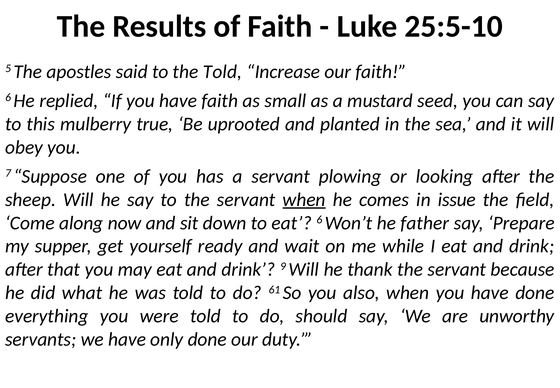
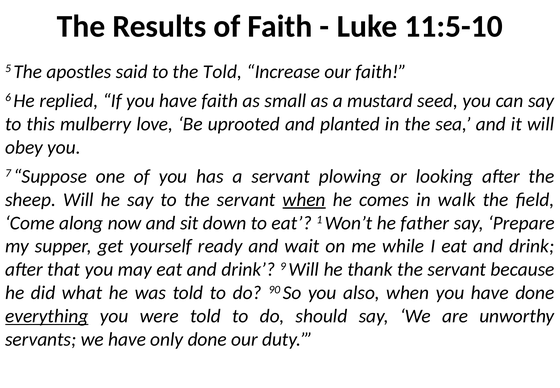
25:5-10: 25:5-10 -> 11:5-10 (454, 26)
true: true -> love (155, 124)
issue: issue -> walk (457, 199)
eat 6: 6 -> 1 (319, 220)
61: 61 -> 90 (274, 289)
everything underline: none -> present (47, 316)
